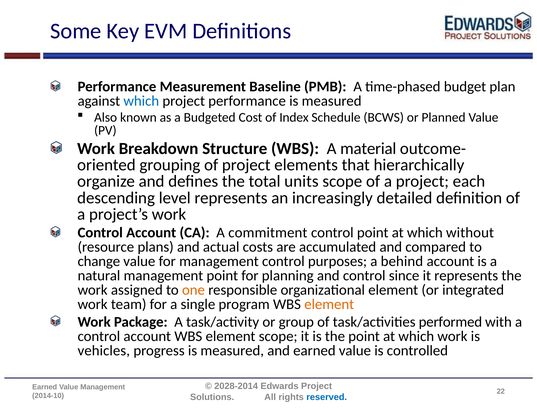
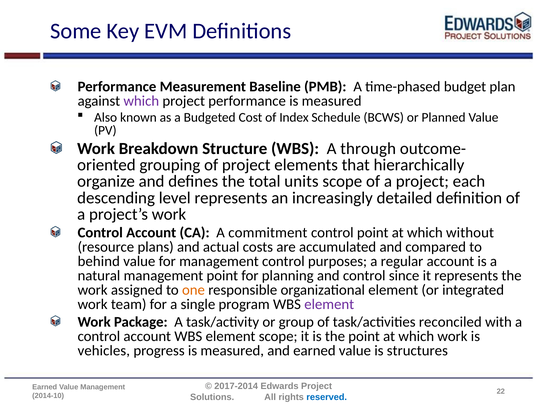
which colour: blue -> purple (141, 101)
material: material -> through (368, 149)
change: change -> behind (99, 262)
behind: behind -> regular (402, 262)
element colour: orange -> purple (329, 305)
performed: performed -> reconciled (450, 322)
controlled: controlled -> structures (417, 351)
2028-2014: 2028-2014 -> 2017-2014 (236, 386)
